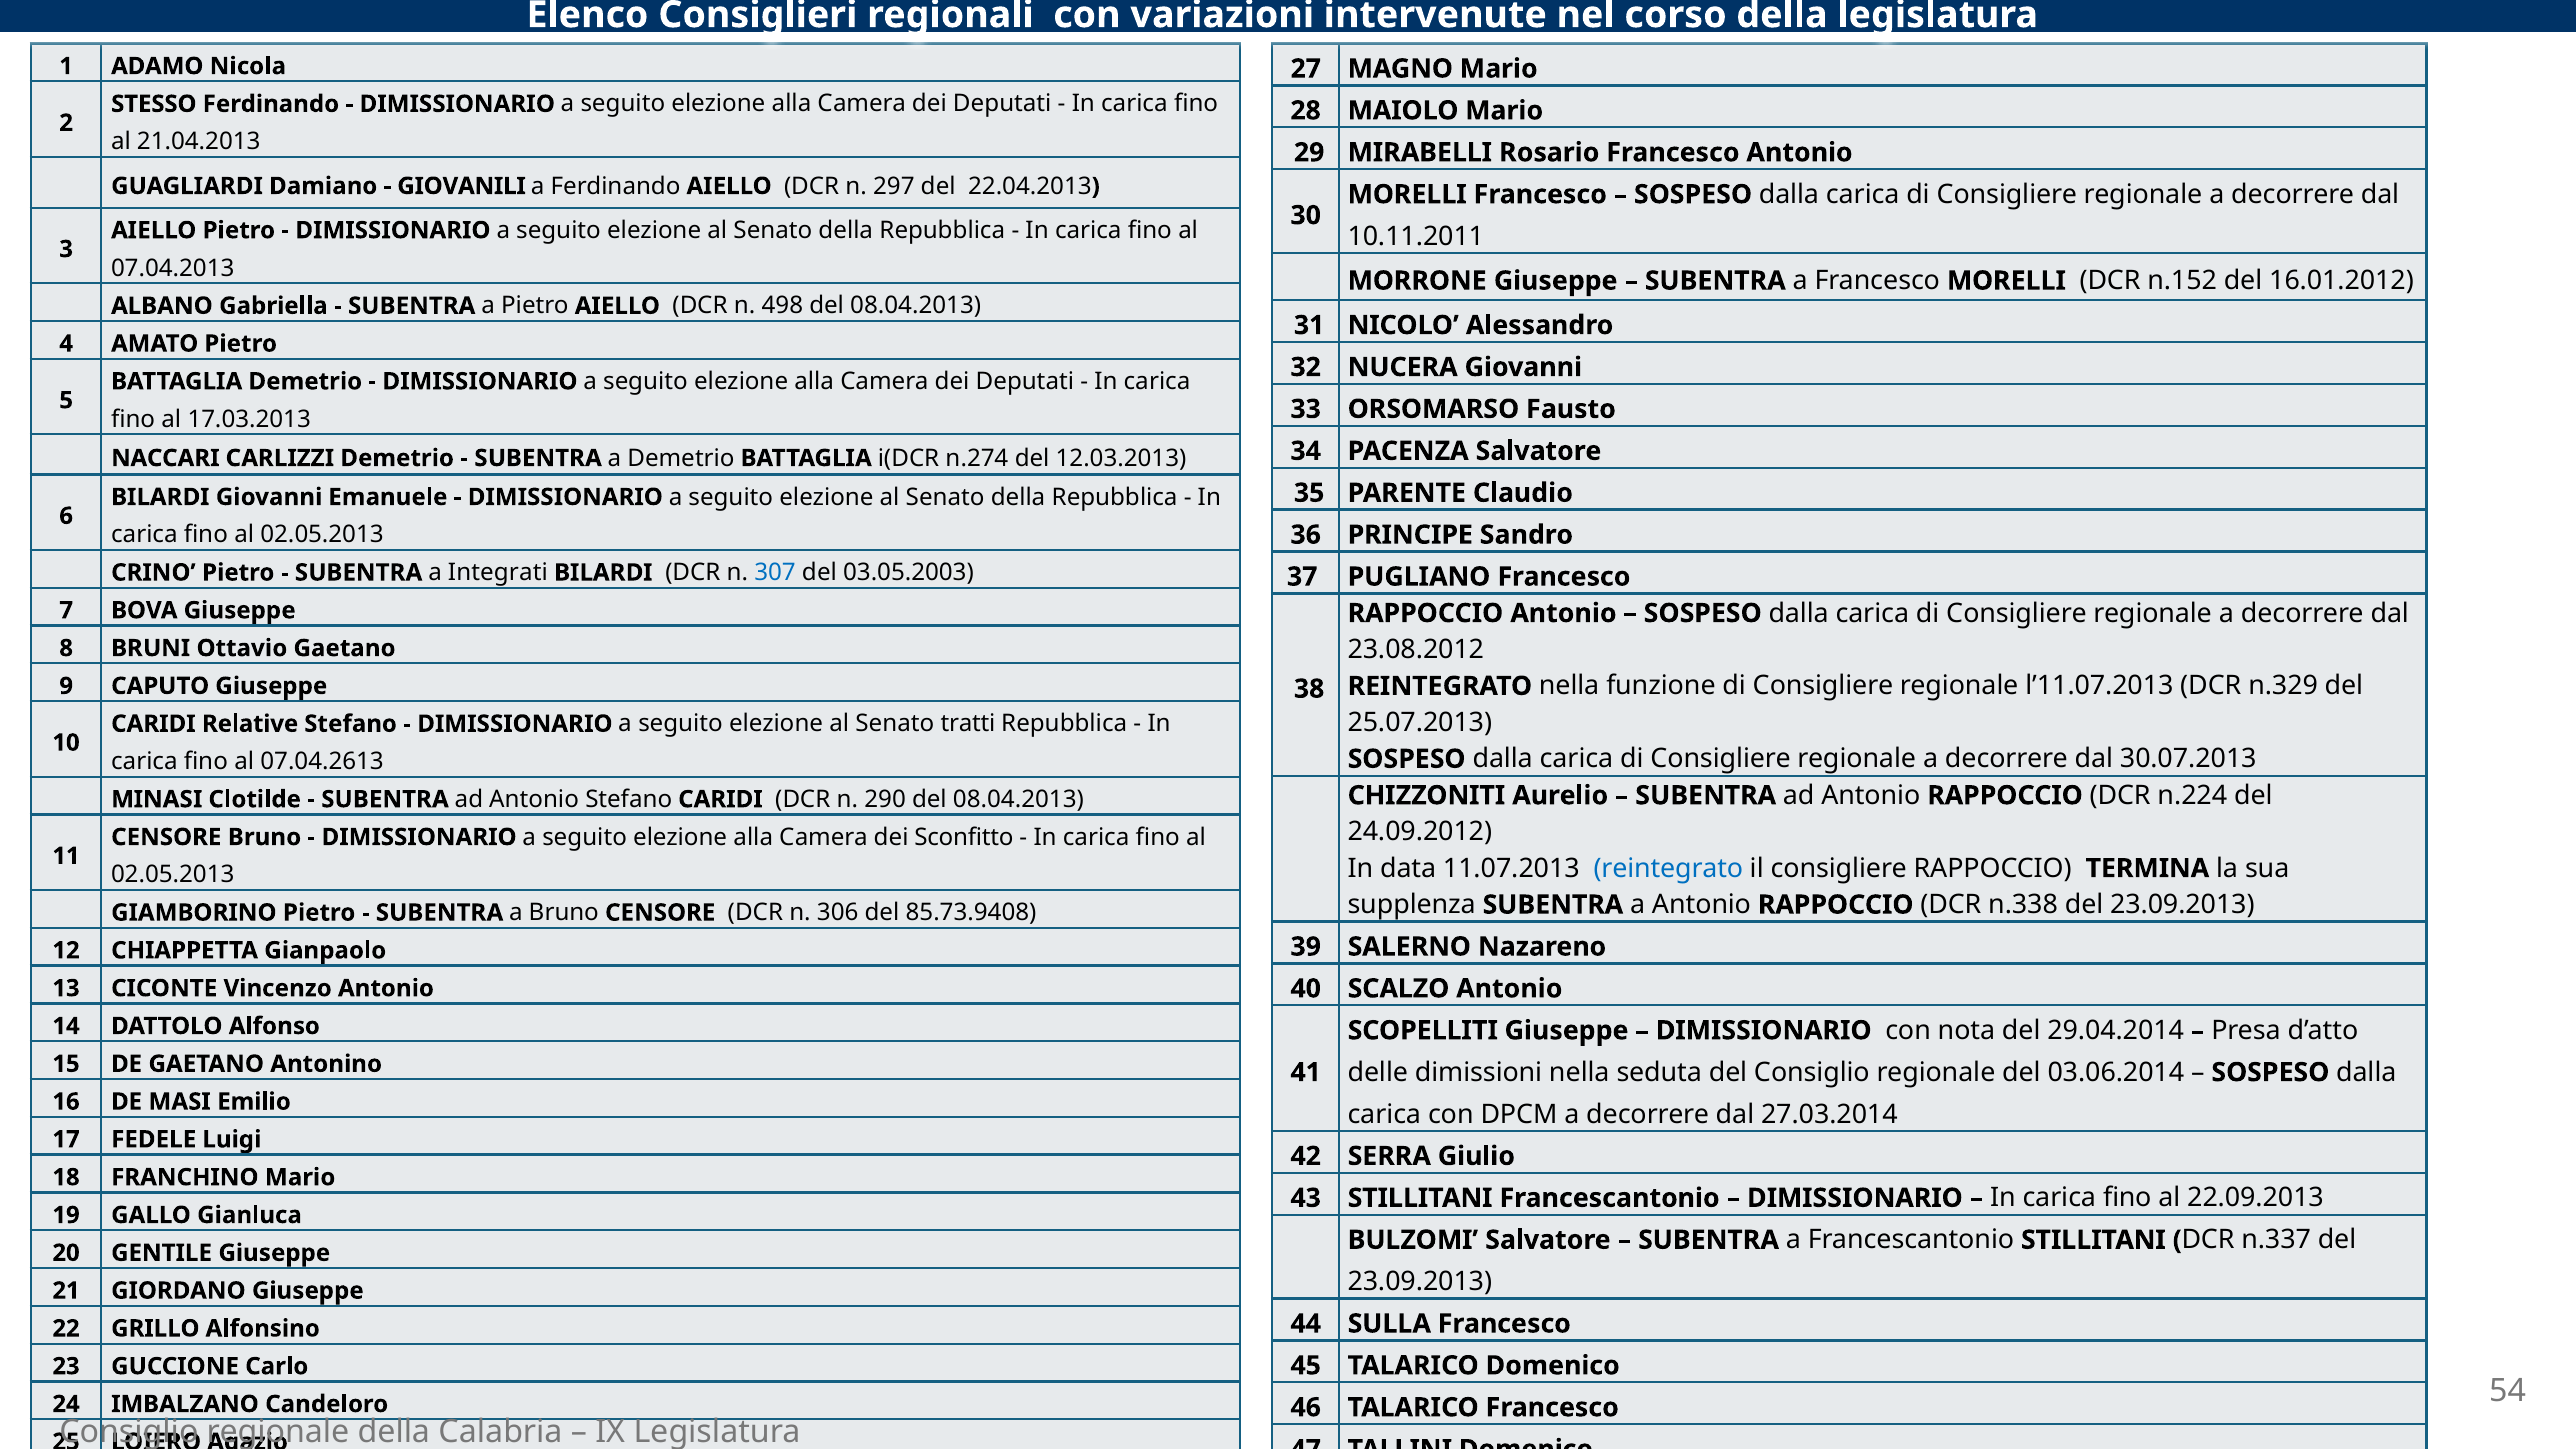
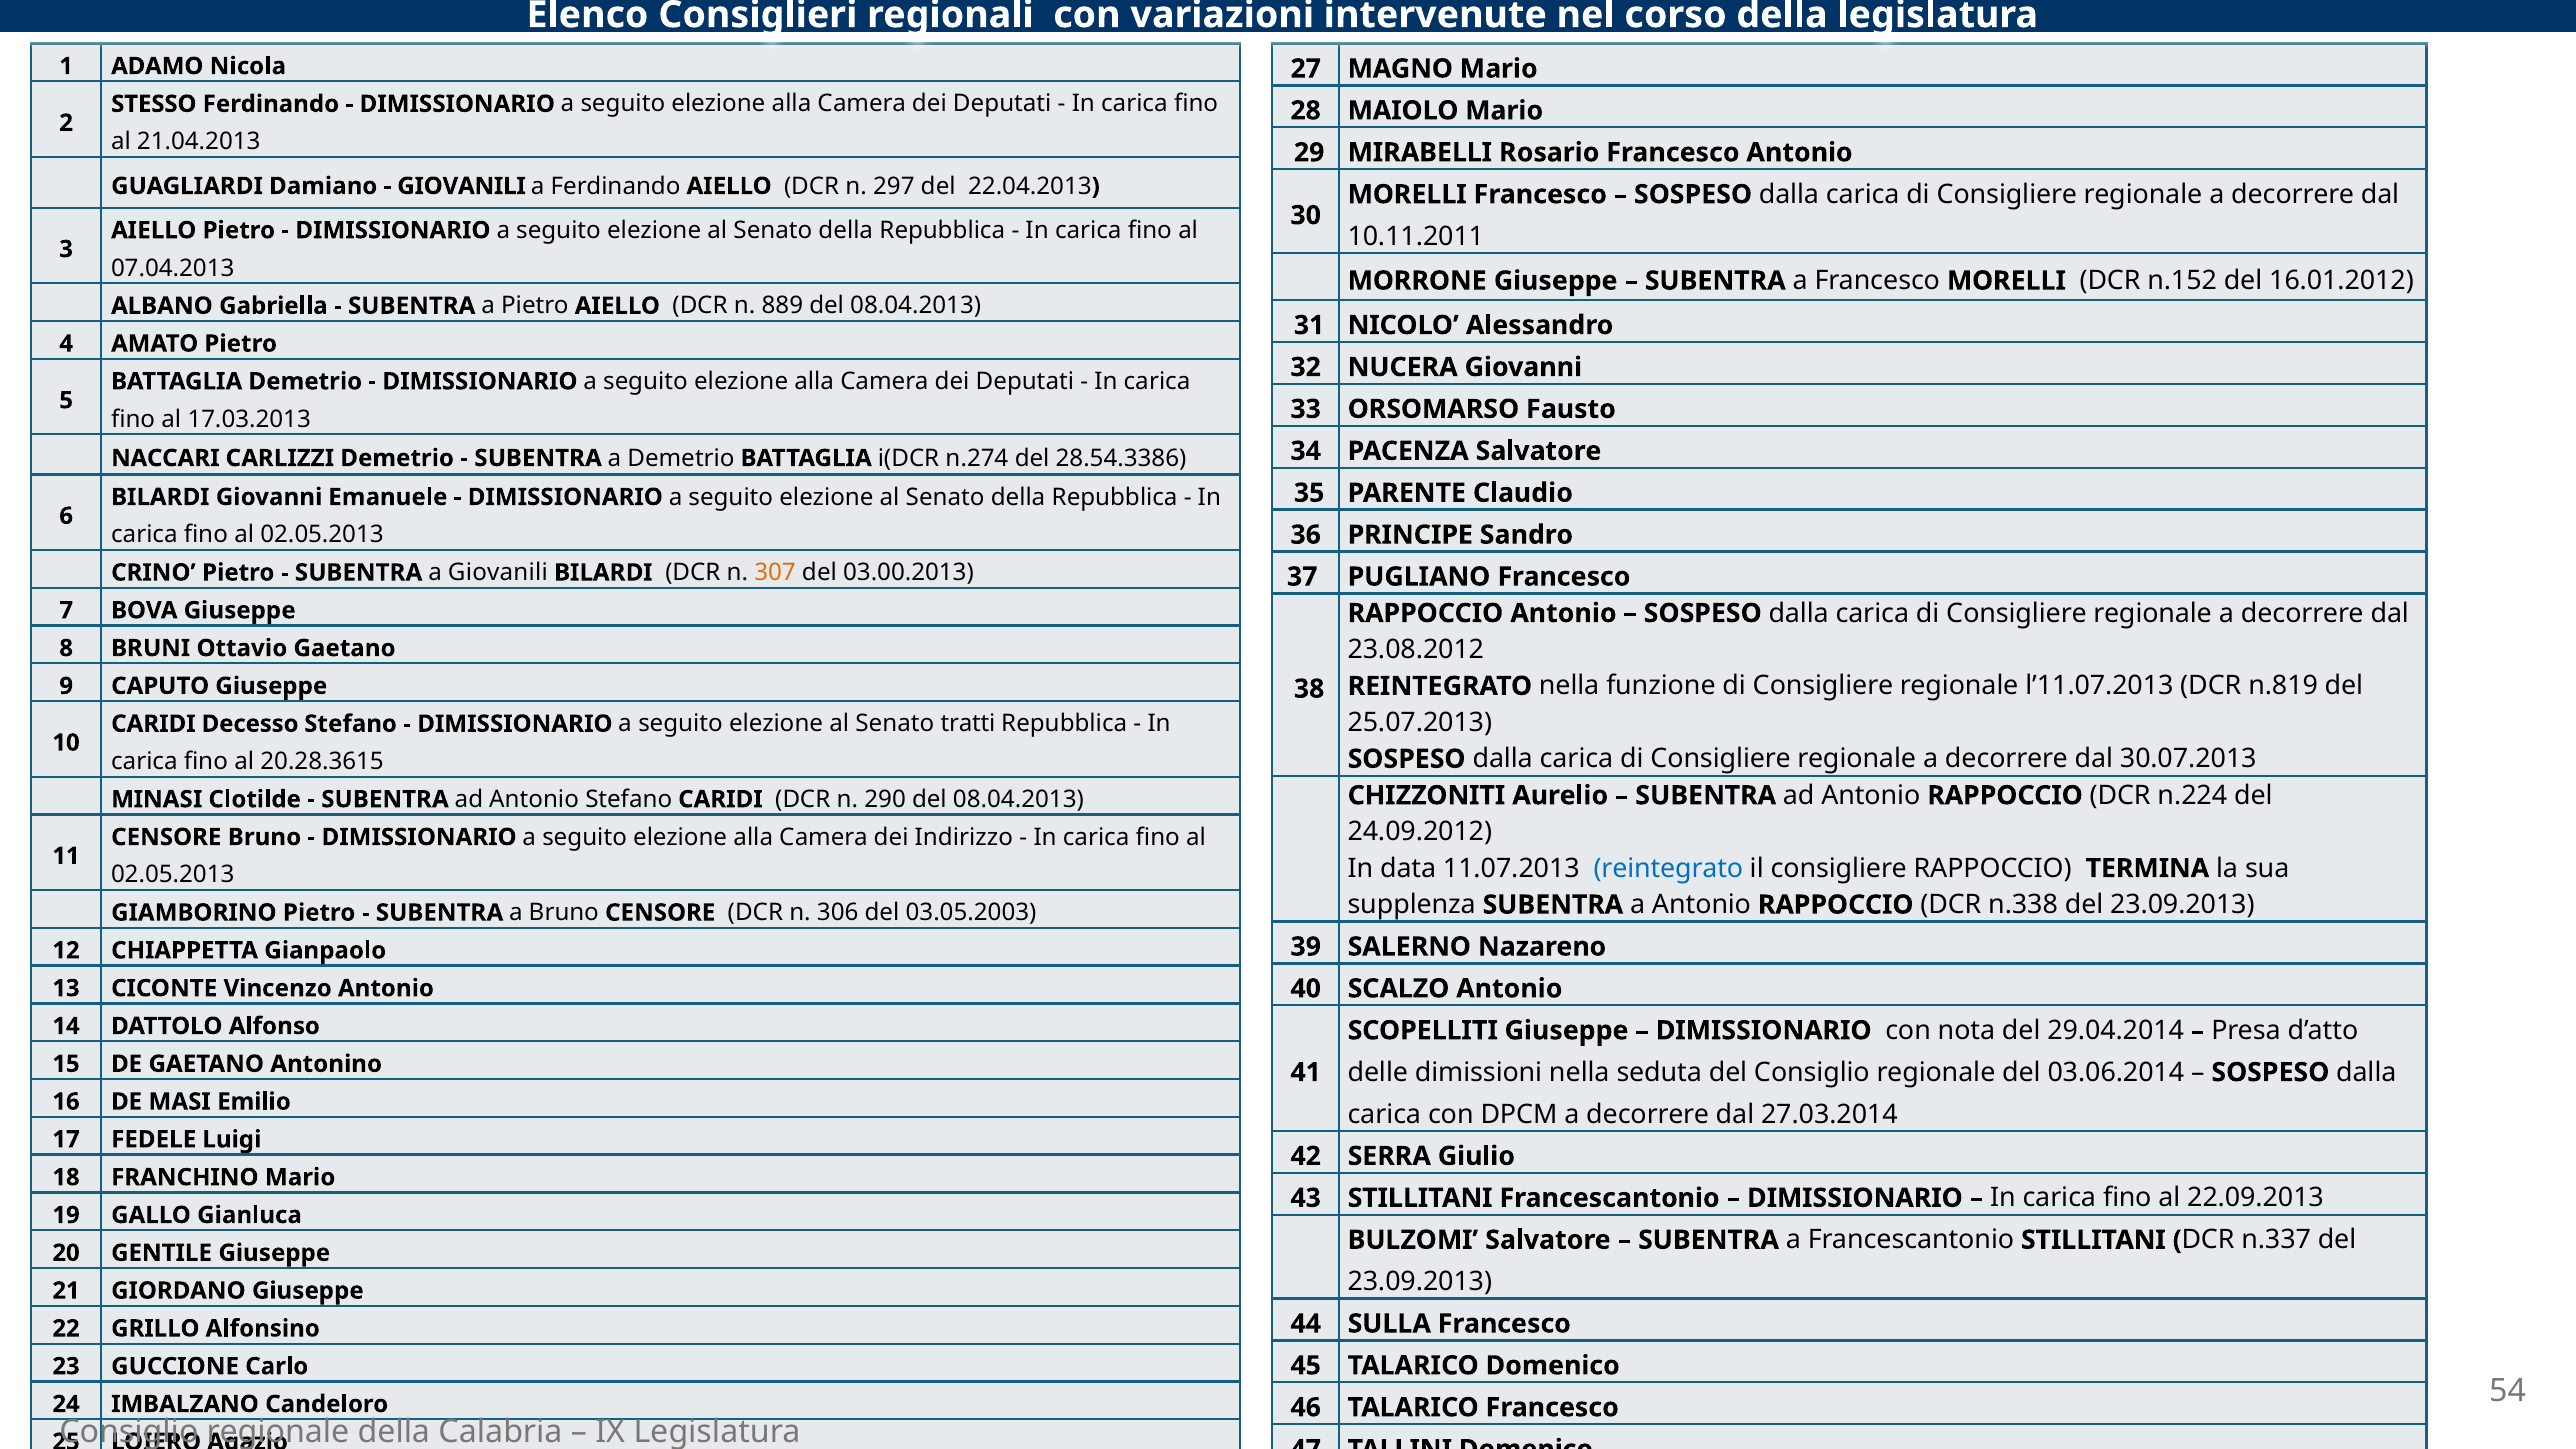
498: 498 -> 889 (782, 306)
12.03.2013: 12.03.2013 -> 28.54.3386 (1121, 458)
a Integrati: Integrati -> Giovanili (498, 573)
307 colour: blue -> orange (775, 573)
03.05.2003: 03.05.2003 -> 03.00.2013 (908, 573)
n.329: n.329 -> n.819 (2283, 686)
Relative: Relative -> Decesso (250, 724)
07.04.2613: 07.04.2613 -> 20.28.3615 (322, 762)
Sconfitto: Sconfitto -> Indirizzo (964, 837)
85.73.9408: 85.73.9408 -> 03.05.2003 (971, 913)
